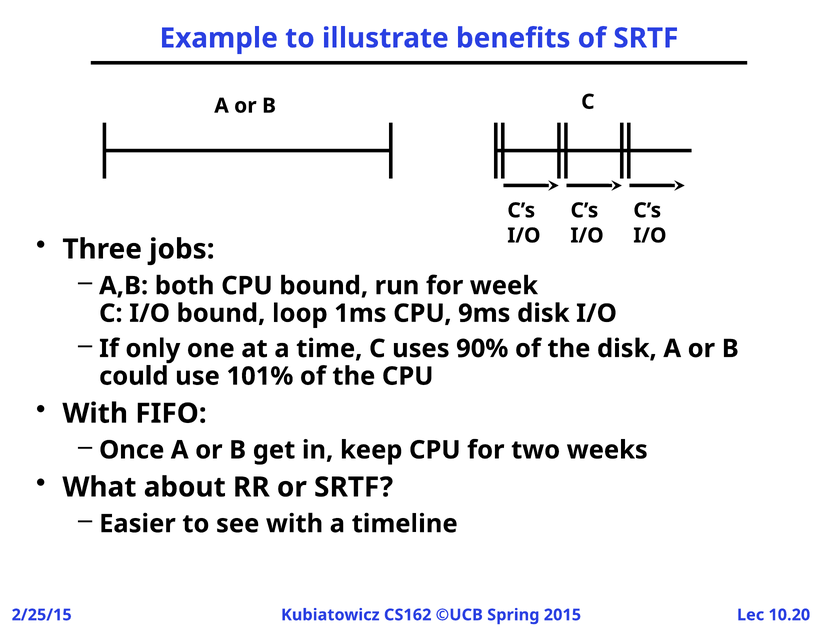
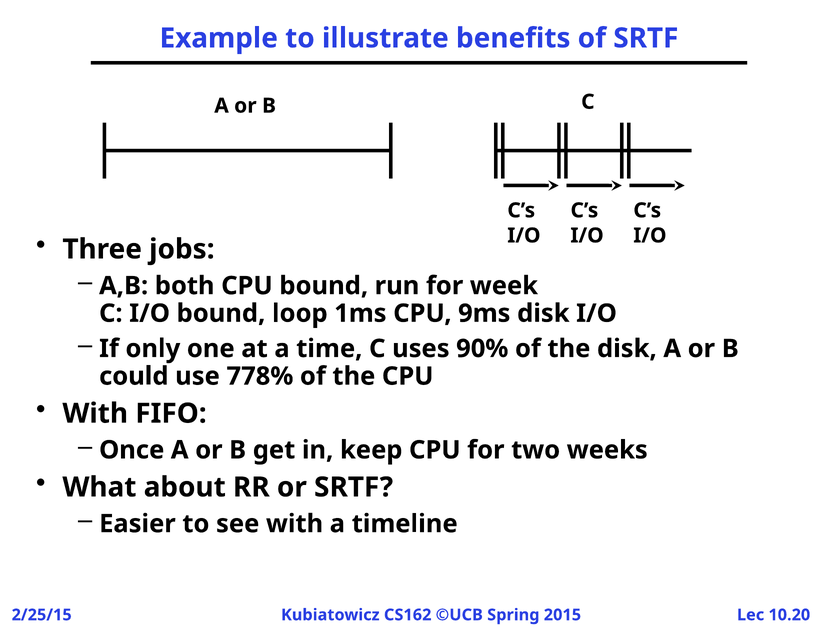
101%: 101% -> 778% (260, 377)
